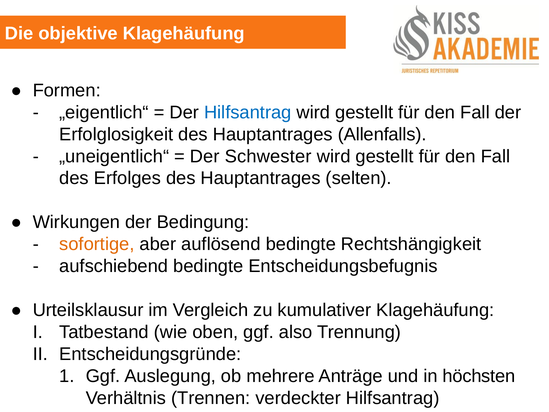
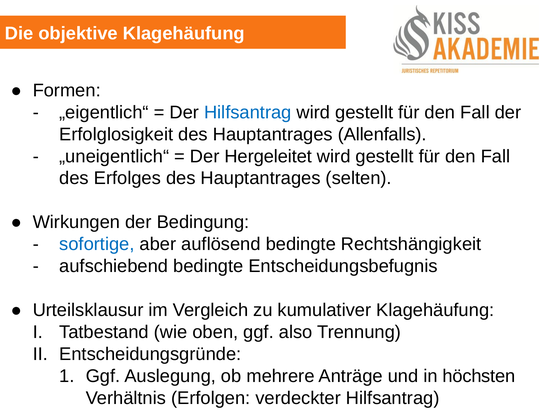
Schwester: Schwester -> Hergeleitet (268, 156)
sofortige colour: orange -> blue (97, 244)
Trennen: Trennen -> Erfolgen (211, 398)
